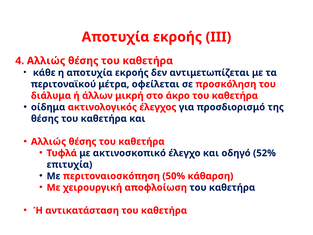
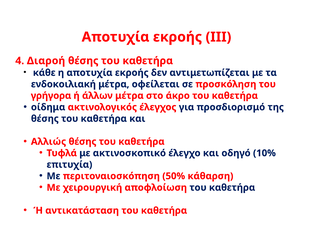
4 Αλλιώς: Αλλιώς -> Διαροή (46, 61)
περιτοναϊκού: περιτοναϊκού -> ενδοκοιλιακή (63, 84)
διάλυμα: διάλυμα -> γρήγορα (51, 96)
άλλων μικρή: μικρή -> μέτρα (129, 96)
52%: 52% -> 10% (264, 153)
